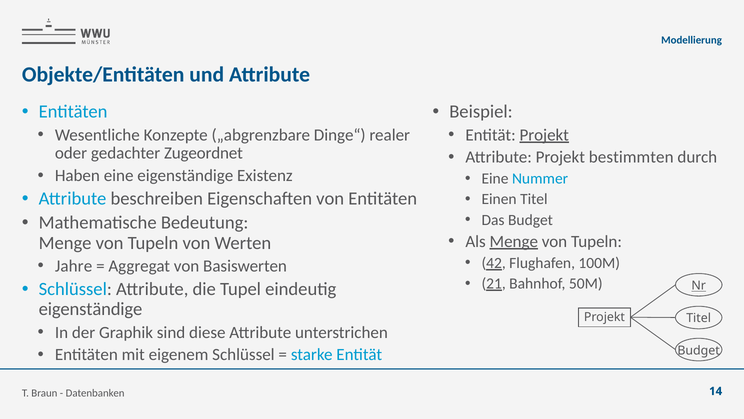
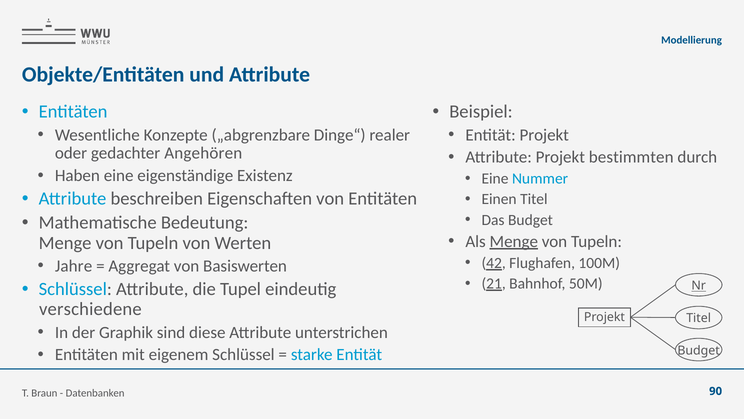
Projekt underline: present -> none (544, 135)
Zugeordnet: Zugeordnet -> Angehören (203, 153)
eigenständige: eigenständige -> verschiedene (90, 309)
14: 14 -> 90 (716, 391)
